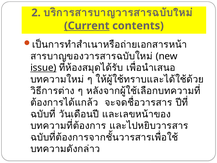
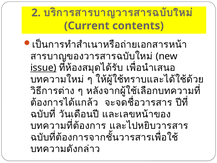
Current underline: present -> none (87, 26)
